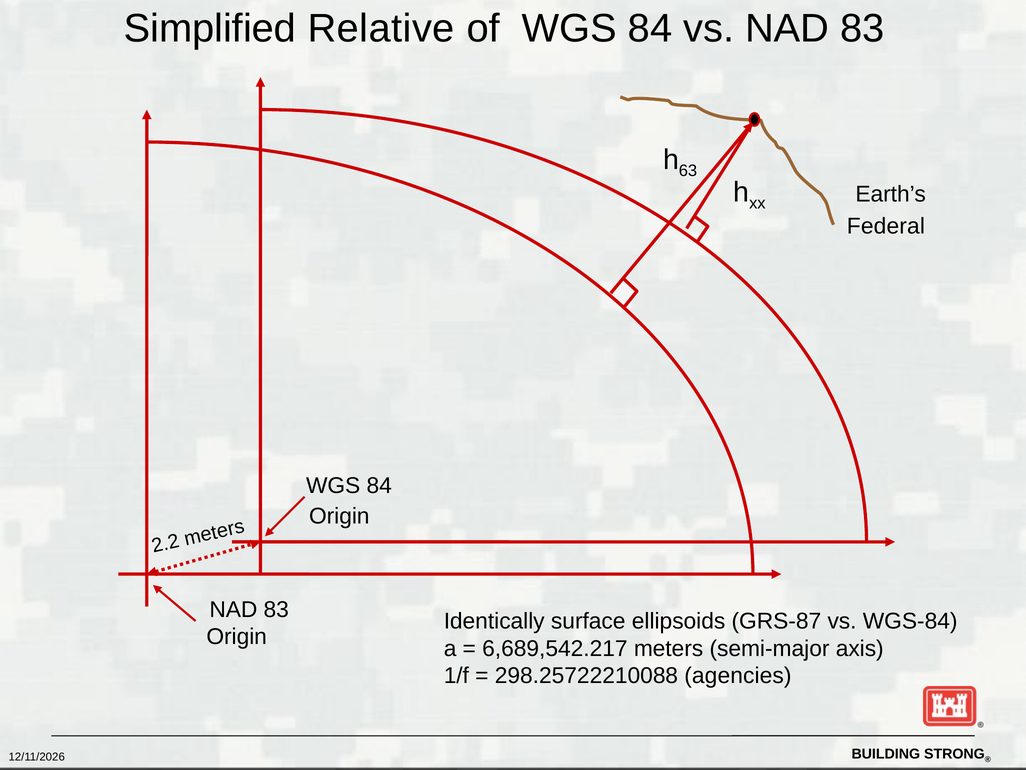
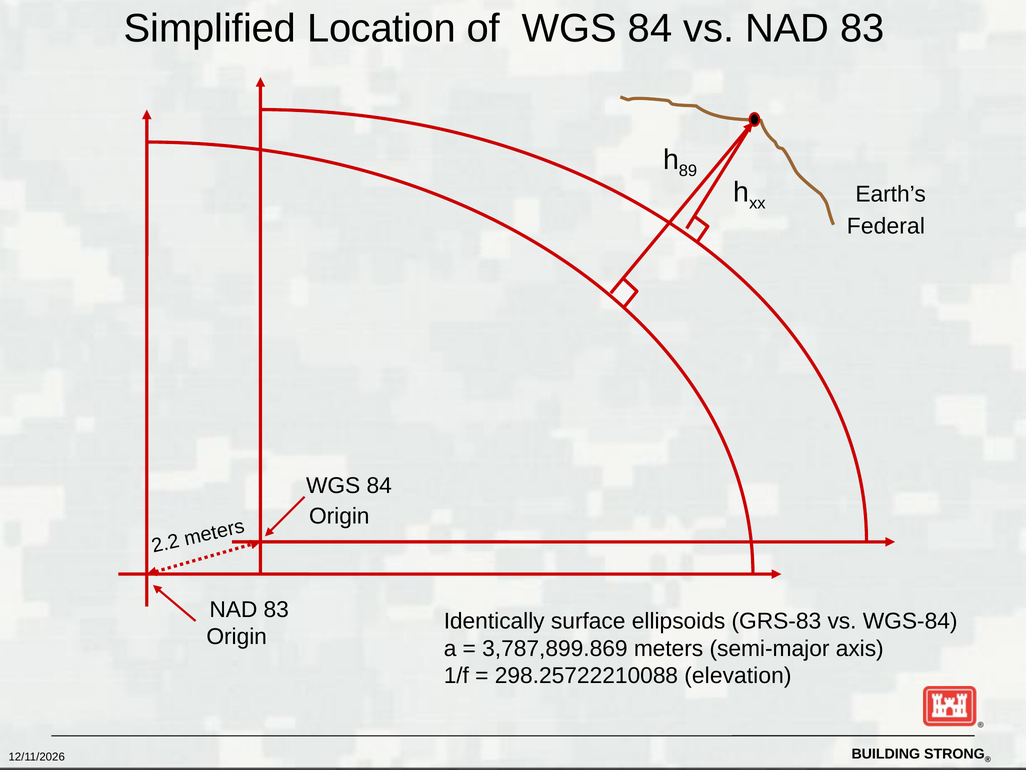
Relative: Relative -> Location (381, 29)
63: 63 -> 89 (688, 171)
GRS-87: GRS-87 -> GRS-83 (776, 621)
6,689,542.217: 6,689,542.217 -> 3,787,899.869 (555, 648)
agencies: agencies -> elevation (738, 675)
